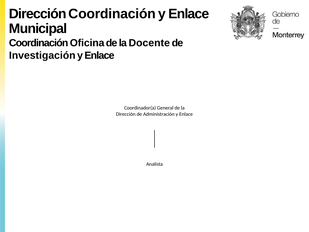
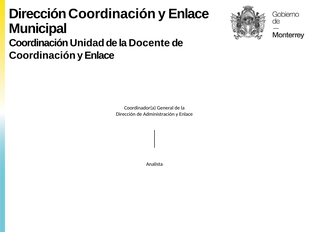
Oficina: Oficina -> Unidad (87, 43)
Investigación: Investigación -> Coordinación (42, 55)
